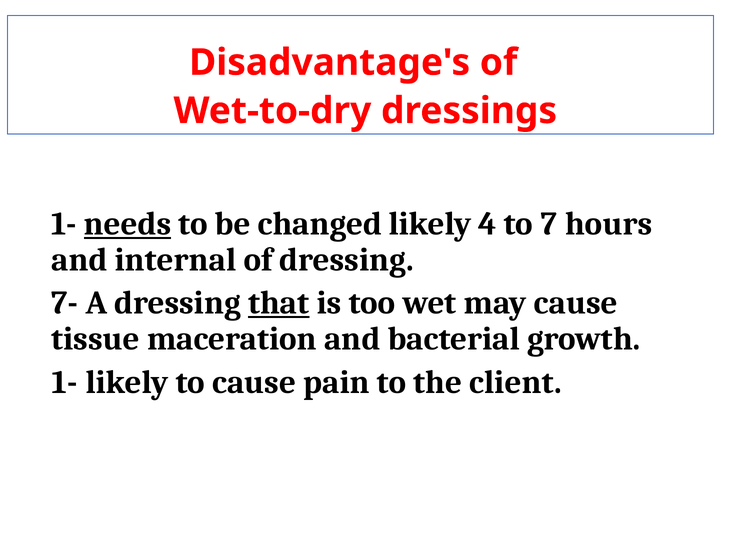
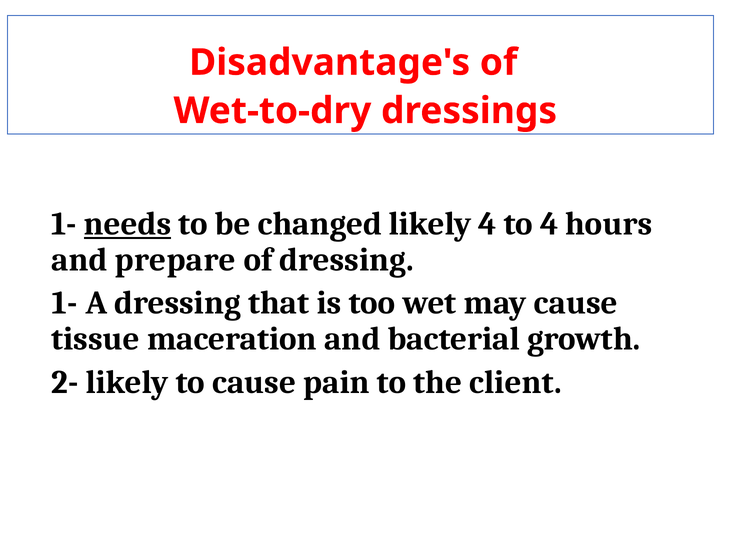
to 7: 7 -> 4 (549, 224)
internal: internal -> prepare (175, 260)
7-: 7- -> 1- (65, 303)
that underline: present -> none (279, 303)
1-: 1- -> 2- (65, 382)
